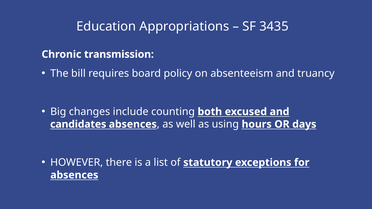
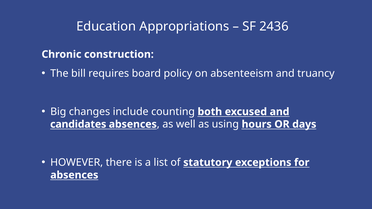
3435: 3435 -> 2436 (274, 26)
transmission: transmission -> construction (119, 54)
